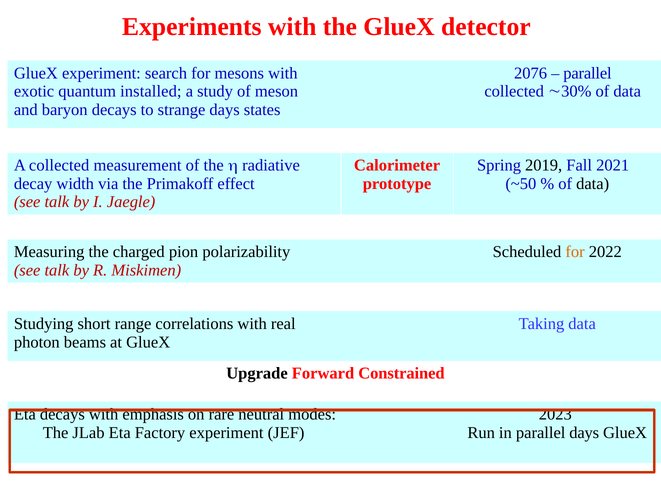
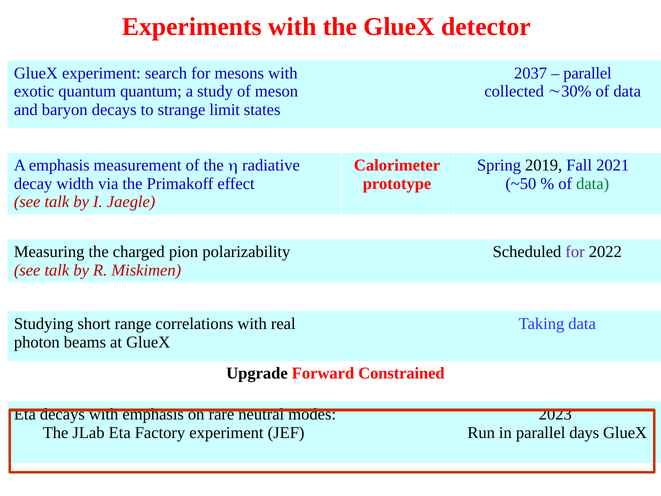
2076: 2076 -> 2037 (531, 73)
quantum installed: installed -> quantum (151, 91)
strange days: days -> limit (225, 110)
A collected: collected -> emphasis (59, 165)
data colour: black -> green (593, 184)
for colour: orange -> purple (575, 252)
